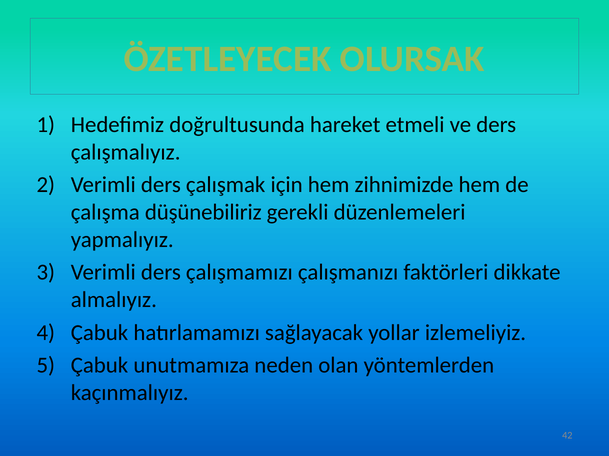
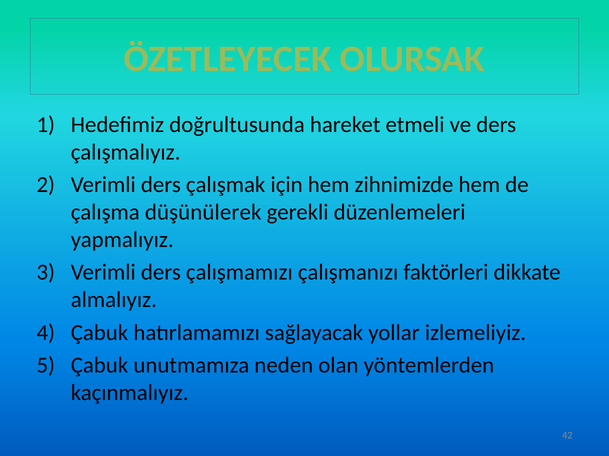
düşünebiliriz: düşünebiliriz -> düşünülerek (203, 213)
